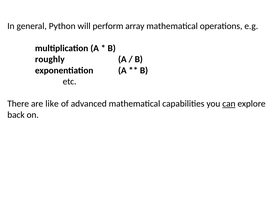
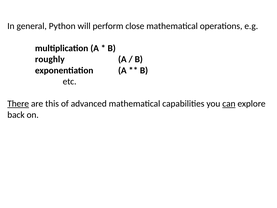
array: array -> close (135, 26)
There underline: none -> present (18, 104)
like: like -> this (52, 104)
